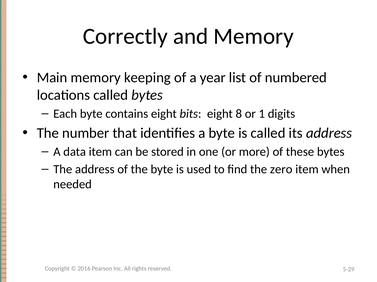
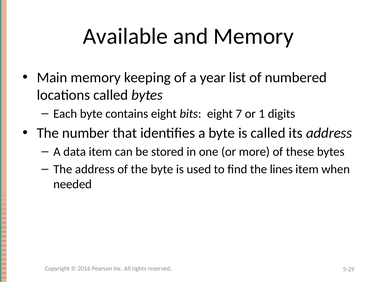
Correctly: Correctly -> Available (125, 36)
8: 8 -> 7 (239, 114)
zero: zero -> lines (281, 170)
